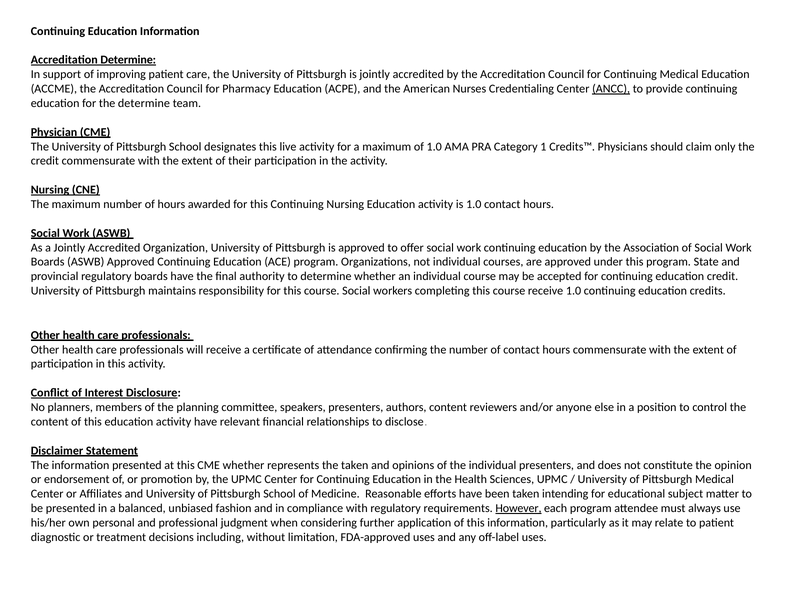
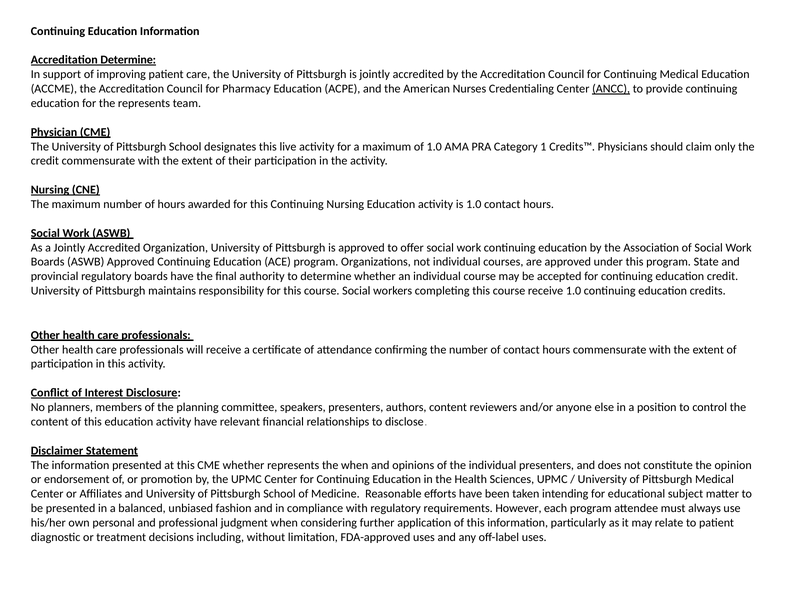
the determine: determine -> represents (144, 103)
the taken: taken -> when (355, 465)
However underline: present -> none (518, 509)
